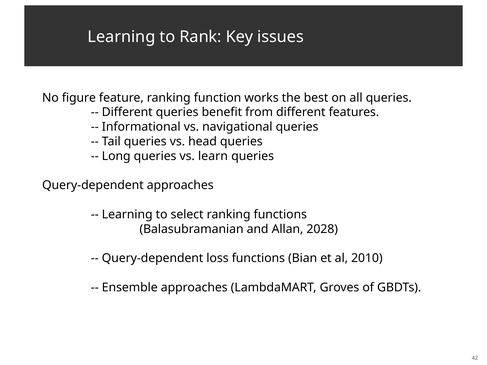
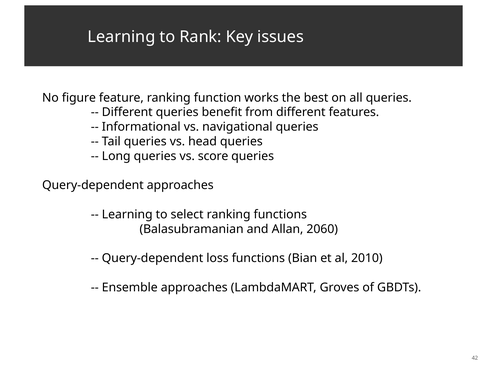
learn: learn -> score (213, 156)
2028: 2028 -> 2060 (322, 229)
